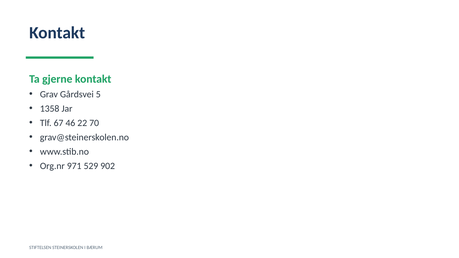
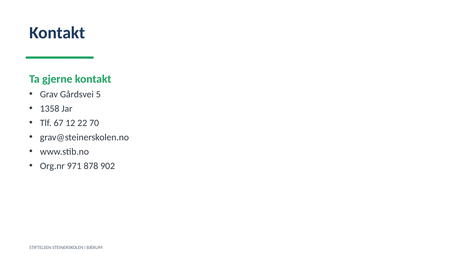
46: 46 -> 12 (70, 123)
529: 529 -> 878 (91, 166)
